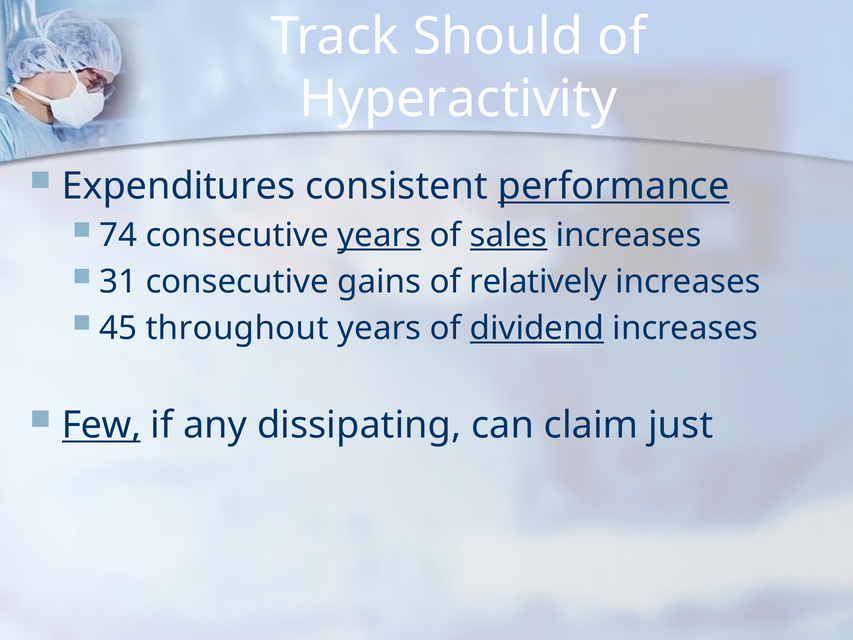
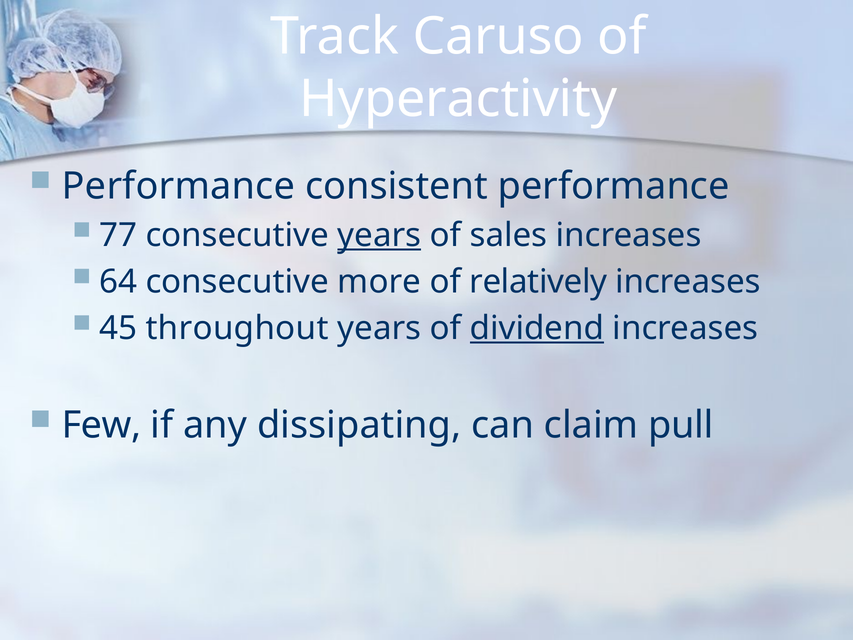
Should: Should -> Caruso (498, 36)
Expenditures: Expenditures -> Performance (178, 186)
performance underline: present -> none (614, 186)
74: 74 -> 77 (118, 235)
sales underline: present -> none (509, 235)
31: 31 -> 64 (118, 282)
gains: gains -> more (379, 282)
Few underline: present -> none (101, 425)
just: just -> pull (681, 425)
